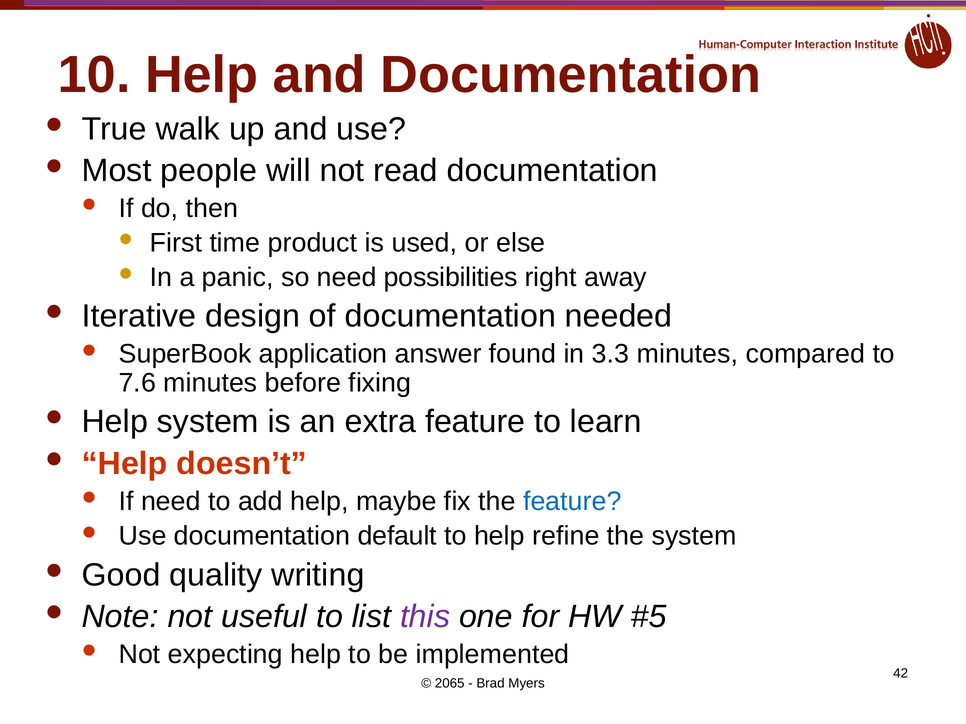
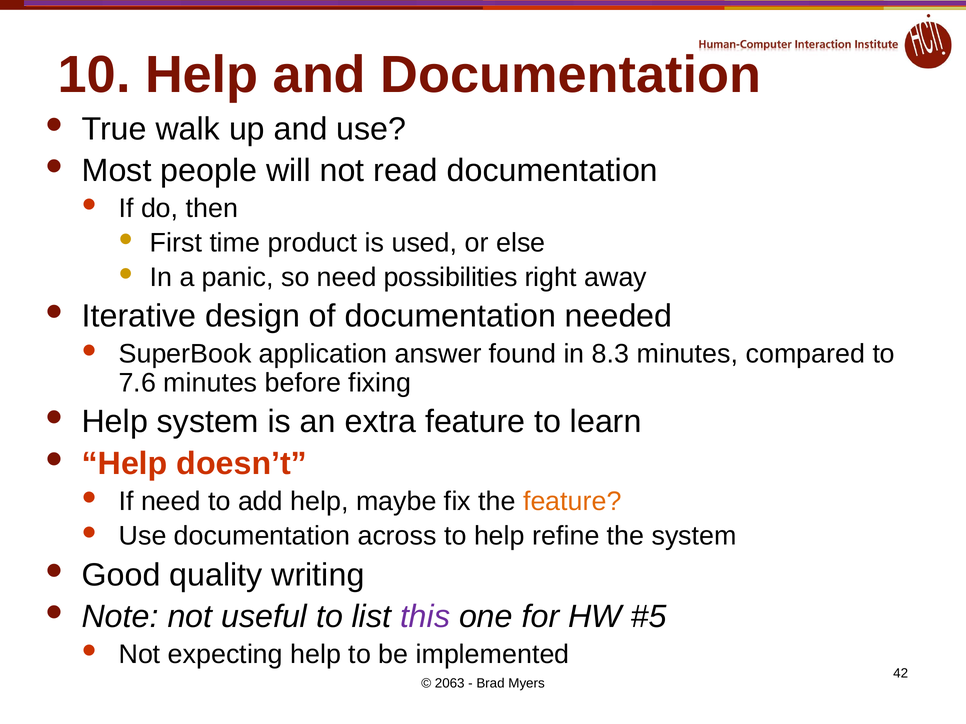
3.3: 3.3 -> 8.3 (610, 354)
feature colour: blue -> orange (572, 502)
default: default -> across (397, 537)
2065: 2065 -> 2063 (450, 684)
